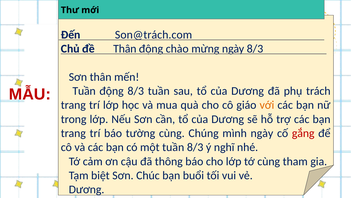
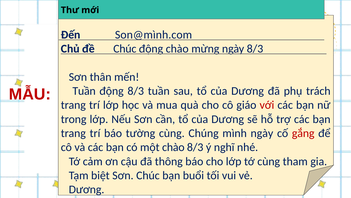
Son@trách.com: Son@trách.com -> Son@mình.com (154, 35)
đề Thân: Thân -> Chúc (125, 49)
với colour: orange -> red (267, 105)
một tuần: tuần -> chào (173, 147)
